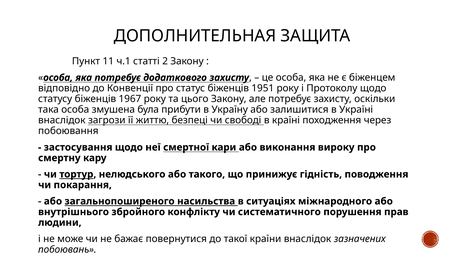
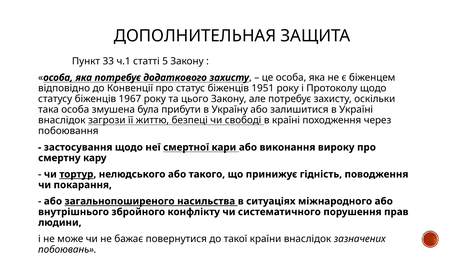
11: 11 -> 33 (108, 61)
2: 2 -> 5 (165, 61)
